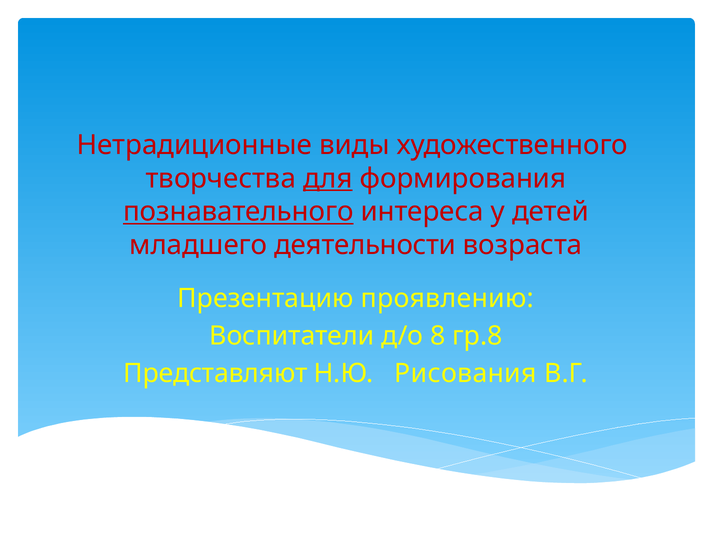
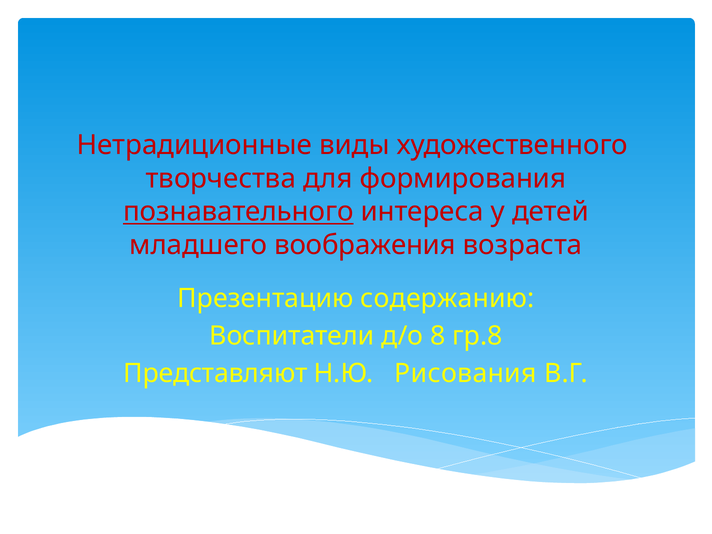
для underline: present -> none (328, 178)
деятельности: деятельности -> воображения (365, 245)
проявлению: проявлению -> содержанию (447, 298)
